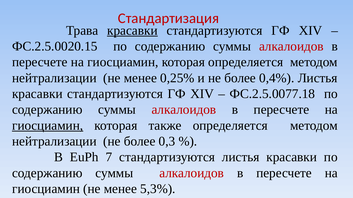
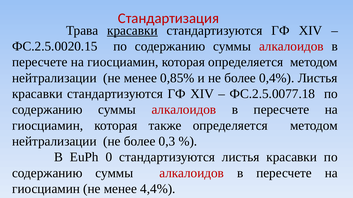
0,25%: 0,25% -> 0,85% (177, 78)
гиосциамин underline: present -> none (48, 126)
7: 7 -> 0 (109, 158)
5,3%: 5,3% -> 4,4% (158, 189)
